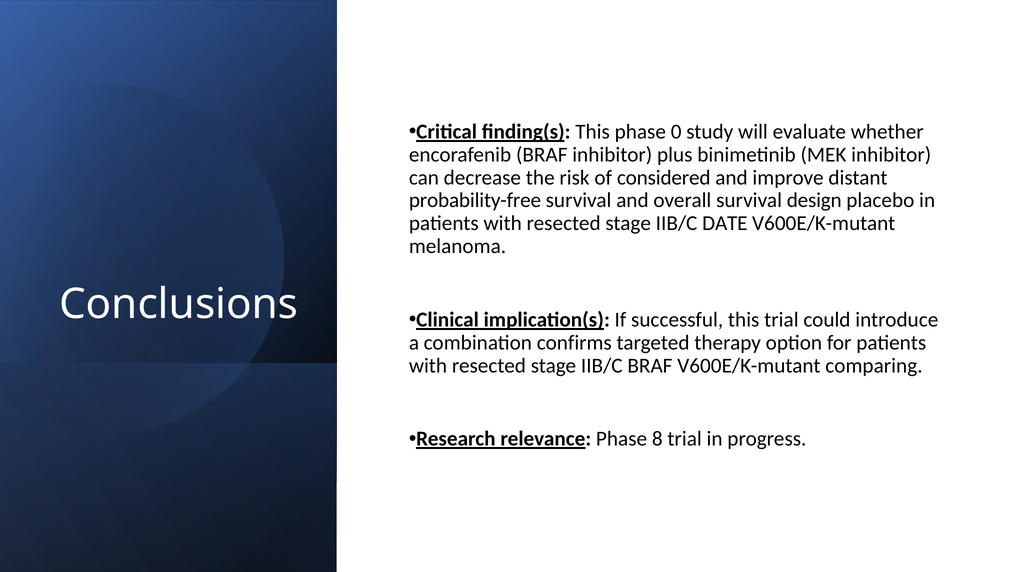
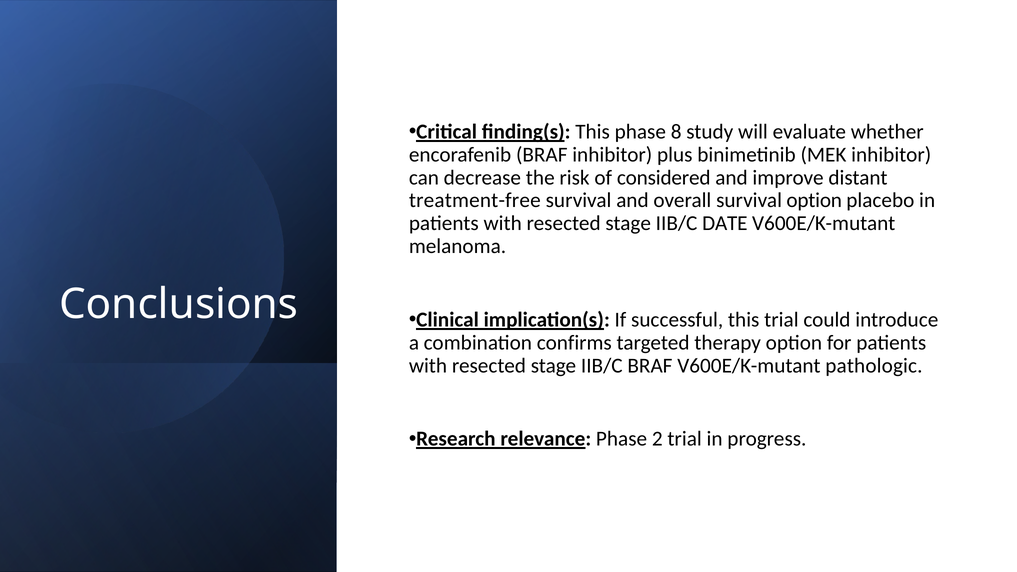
0: 0 -> 8 (676, 132)
probability-free: probability-free -> treatment-free (475, 201)
survival design: design -> option (814, 201)
comparing: comparing -> pathologic (874, 366)
8: 8 -> 2 (657, 439)
